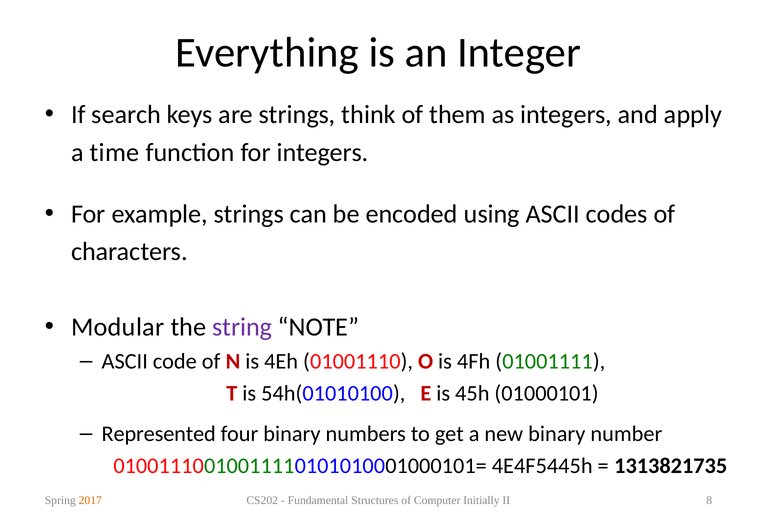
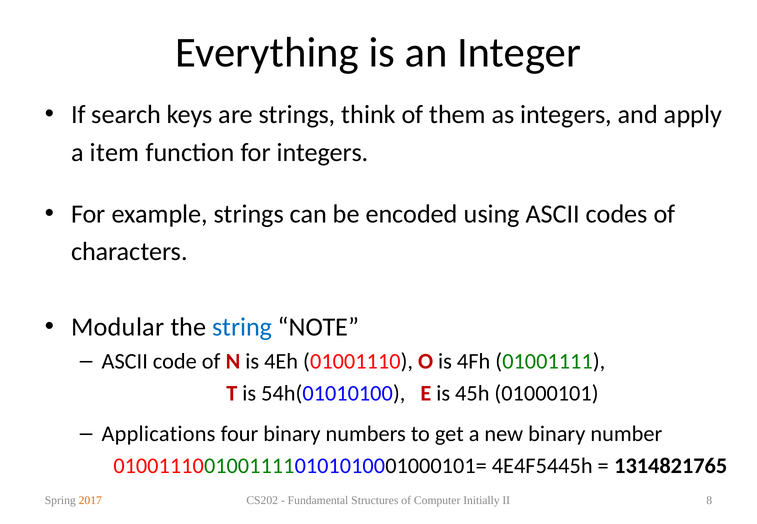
time: time -> item (115, 152)
string colour: purple -> blue (242, 327)
Represented: Represented -> Applications (159, 434)
1313821735: 1313821735 -> 1314821765 (671, 466)
